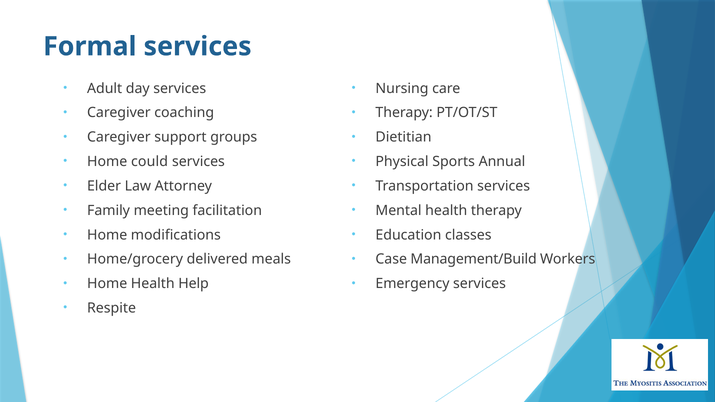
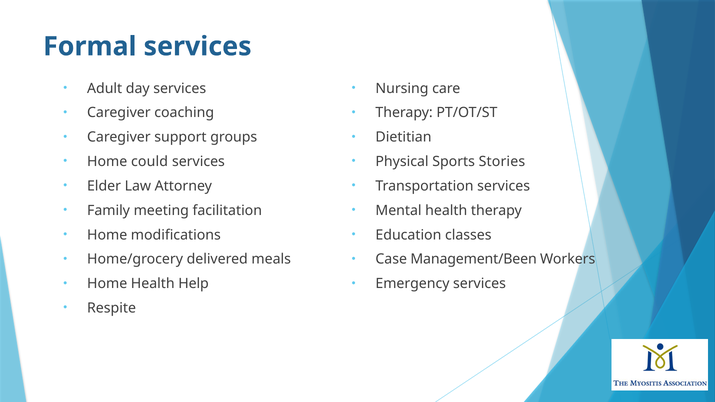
Annual: Annual -> Stories (502, 162)
Management/Build: Management/Build -> Management/Been (474, 259)
